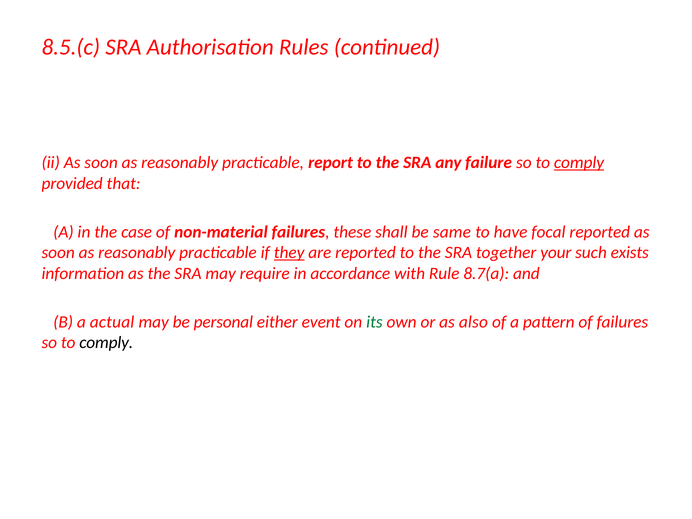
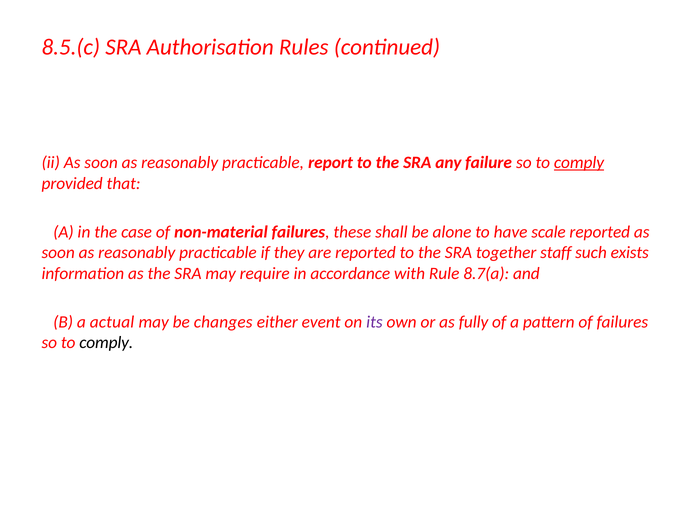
same: same -> alone (452, 232)
focal: focal -> scale (549, 232)
they underline: present -> none (289, 253)
your: your -> staff (556, 253)
personal: personal -> changes (223, 322)
its colour: green -> purple (374, 322)
also: also -> fully (474, 322)
